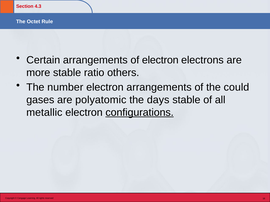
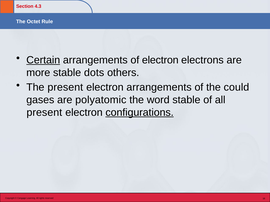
Certain underline: none -> present (43, 60)
ratio: ratio -> dots (94, 73)
The number: number -> present (65, 87)
days: days -> word (158, 100)
metallic: metallic -> present (44, 113)
